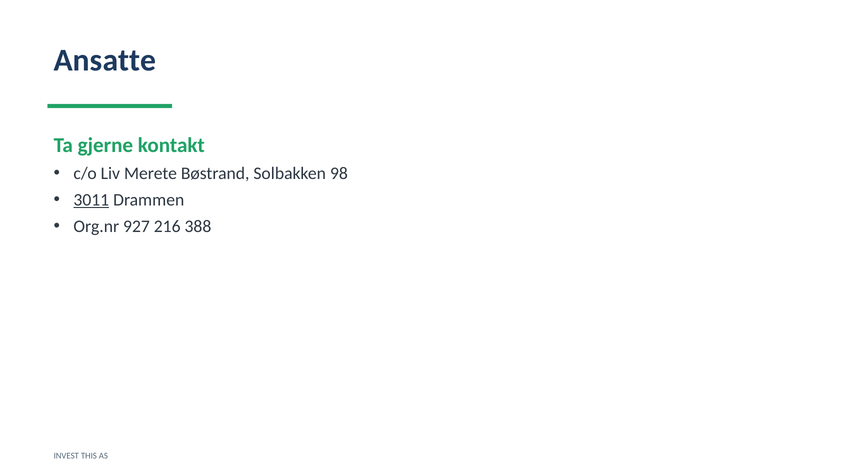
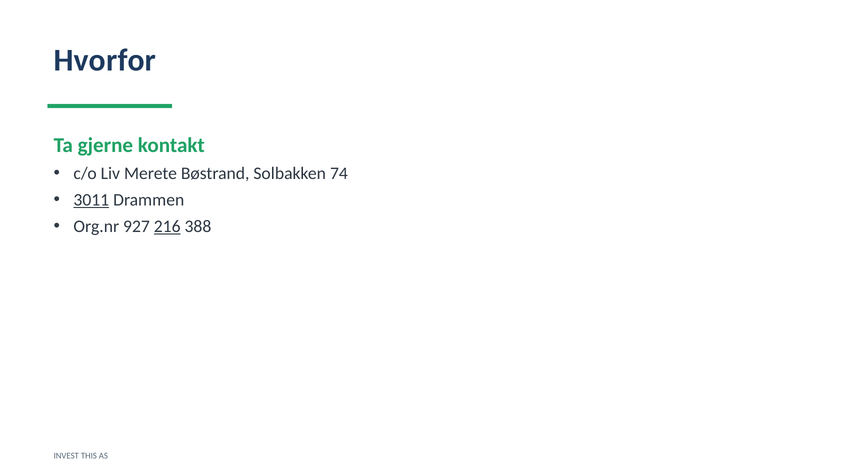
Ansatte: Ansatte -> Hvorfor (105, 60)
98: 98 -> 74 (339, 174)
216 underline: none -> present (167, 226)
